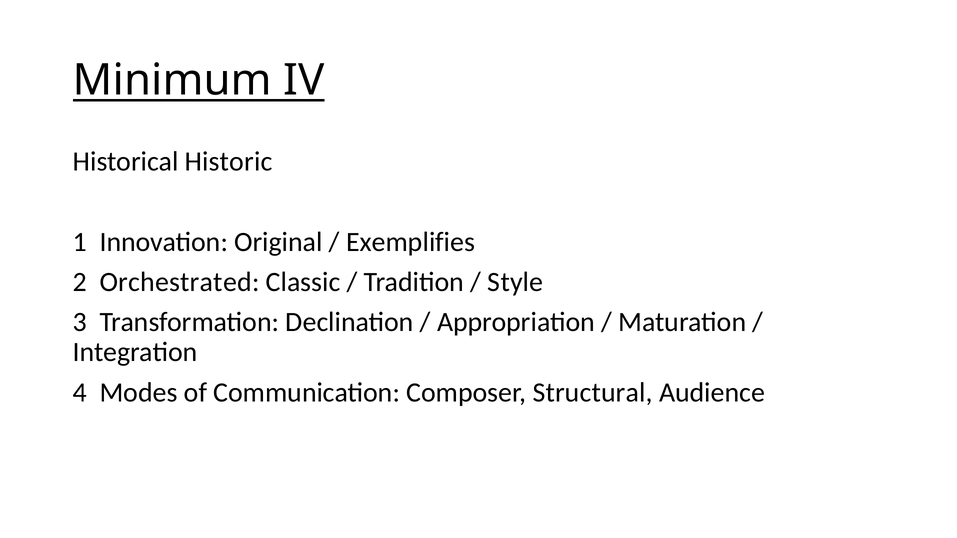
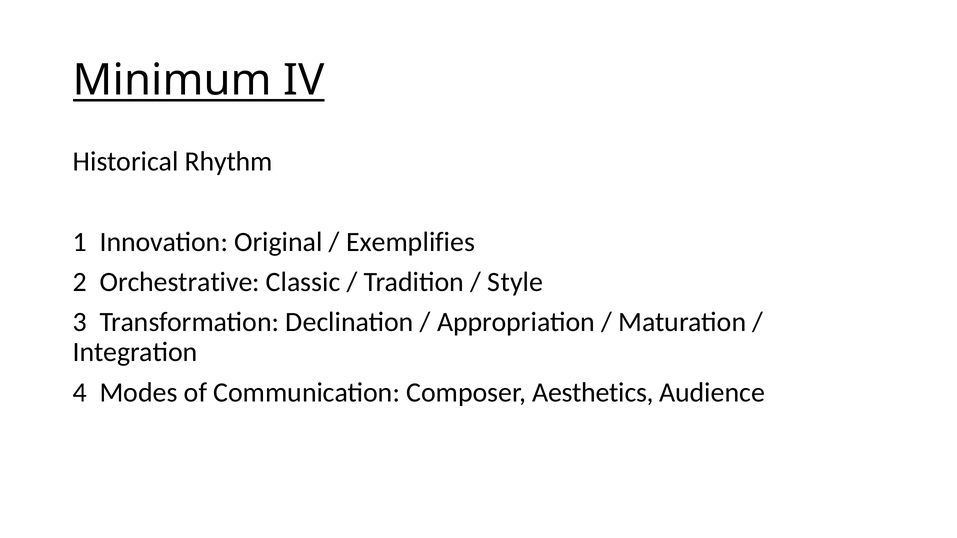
Historic: Historic -> Rhythm (229, 162)
Orchestrated: Orchestrated -> Orchestrative (180, 282)
Structural: Structural -> Aesthetics (593, 393)
